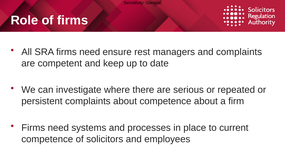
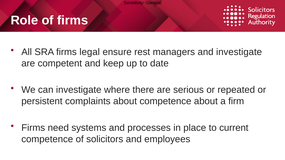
SRA firms need: need -> legal (90, 52)
and complaints: complaints -> investigate (239, 52)
